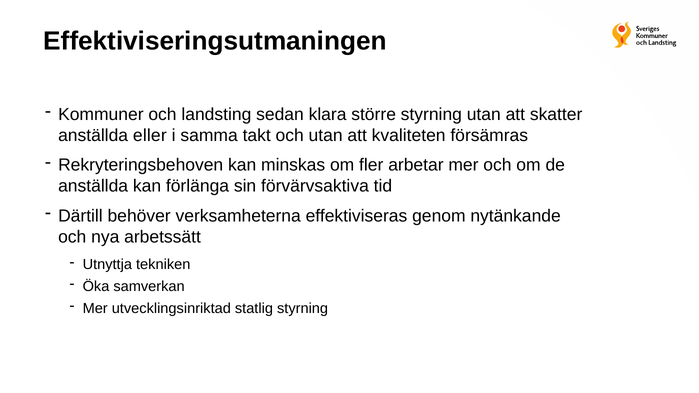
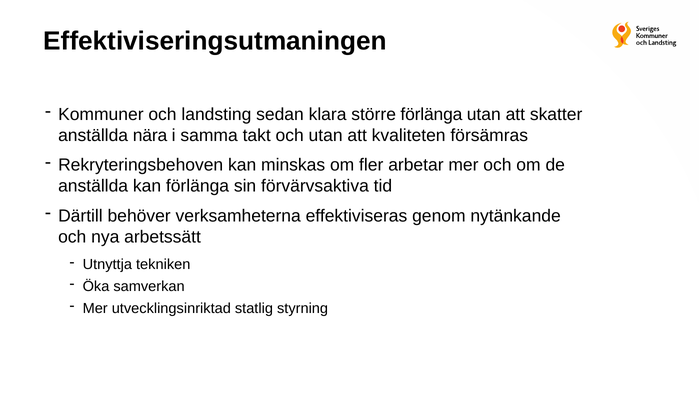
större styrning: styrning -> förlänga (431, 115)
eller: eller -> nära (150, 136)
